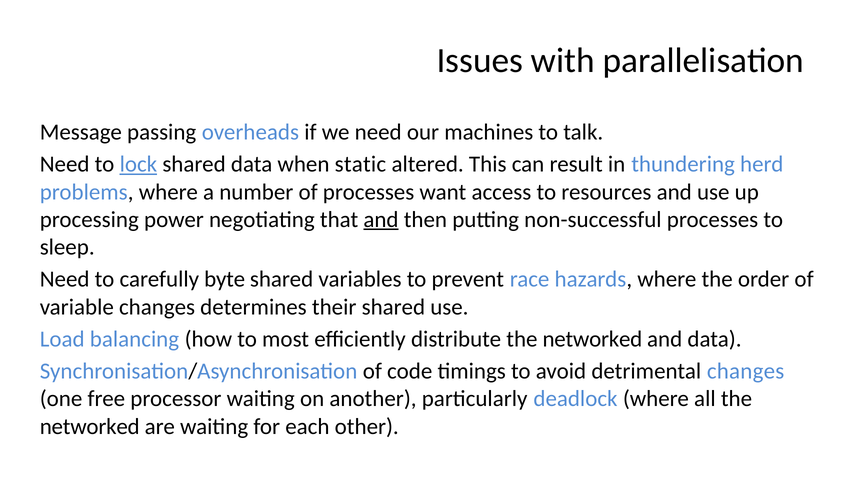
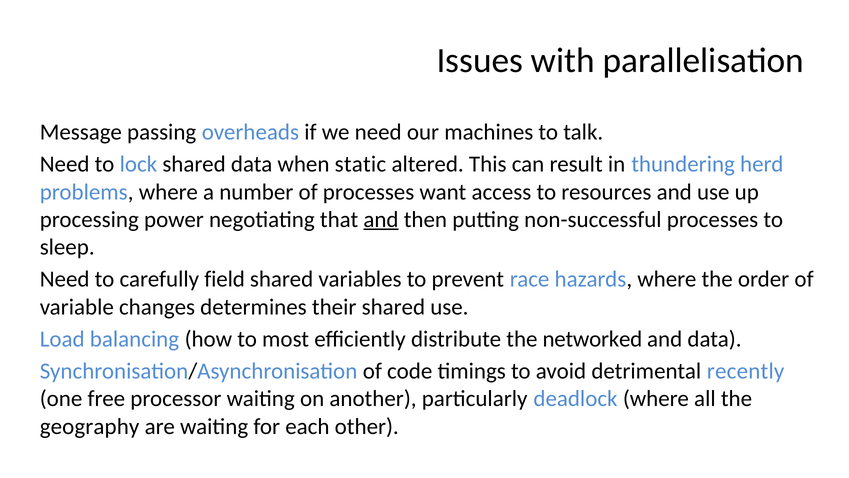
lock underline: present -> none (138, 164)
byte: byte -> field (225, 279)
detrimental changes: changes -> recently (746, 371)
networked: networked -> geography (90, 426)
